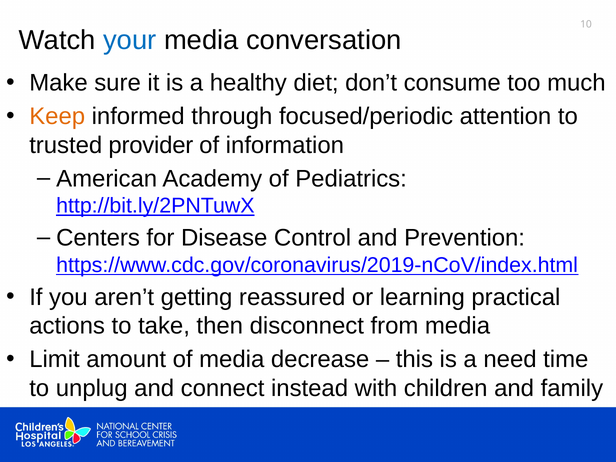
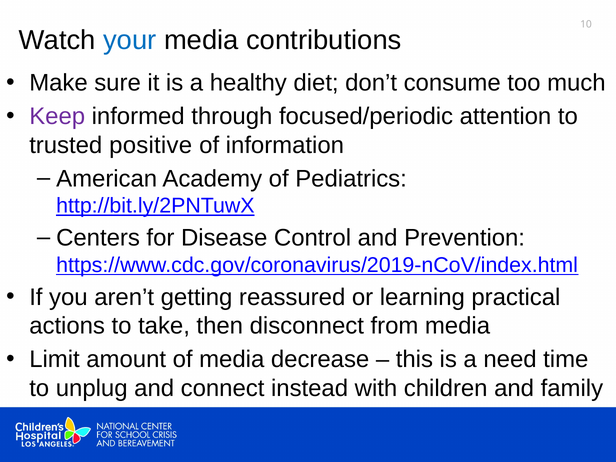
conversation: conversation -> contributions (324, 40)
Keep colour: orange -> purple (57, 116)
provider: provider -> positive (151, 145)
